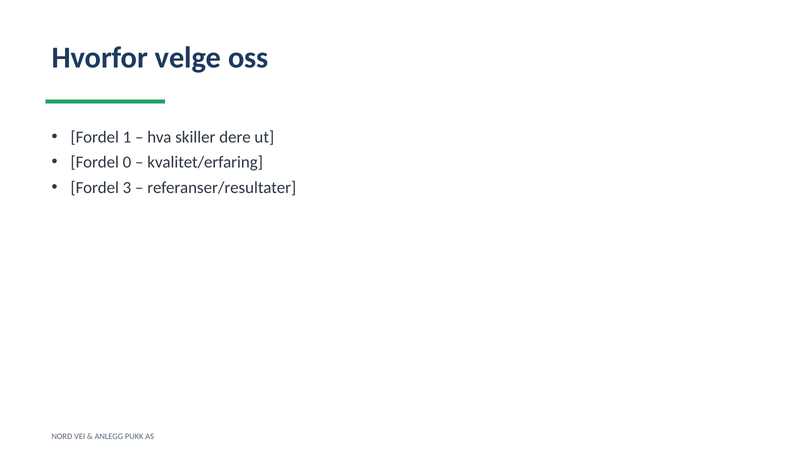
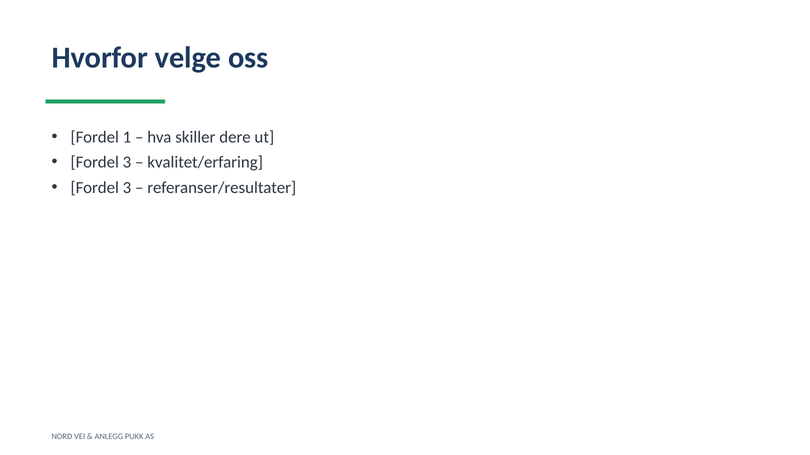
0: 0 -> 3 (127, 163)
